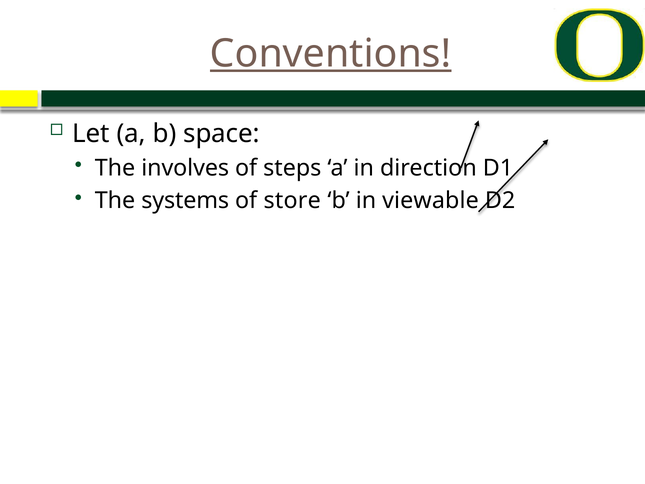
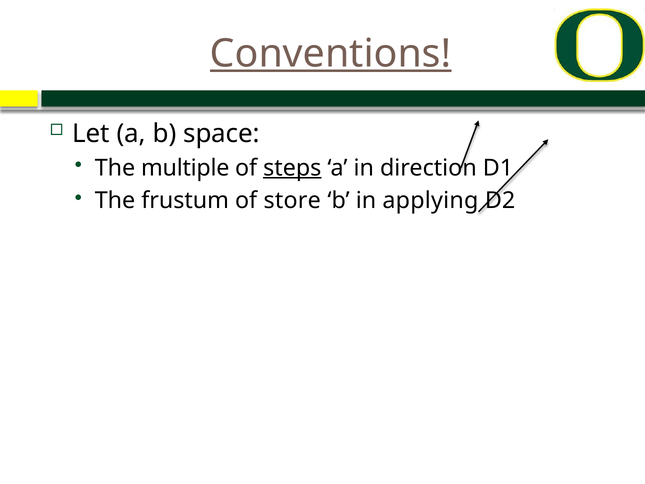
involves: involves -> multiple (185, 168)
steps underline: none -> present (292, 168)
systems: systems -> frustum (185, 201)
viewable: viewable -> applying (430, 201)
